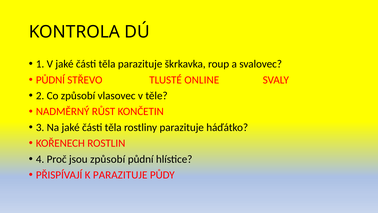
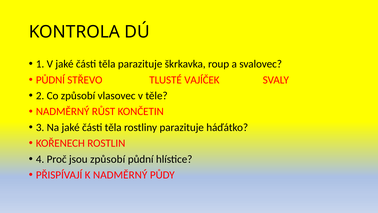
ONLINE: ONLINE -> VAJÍČEK (202, 80)
K PARAZITUJE: PARAZITUJE -> NADMĚRNÝ (120, 175)
